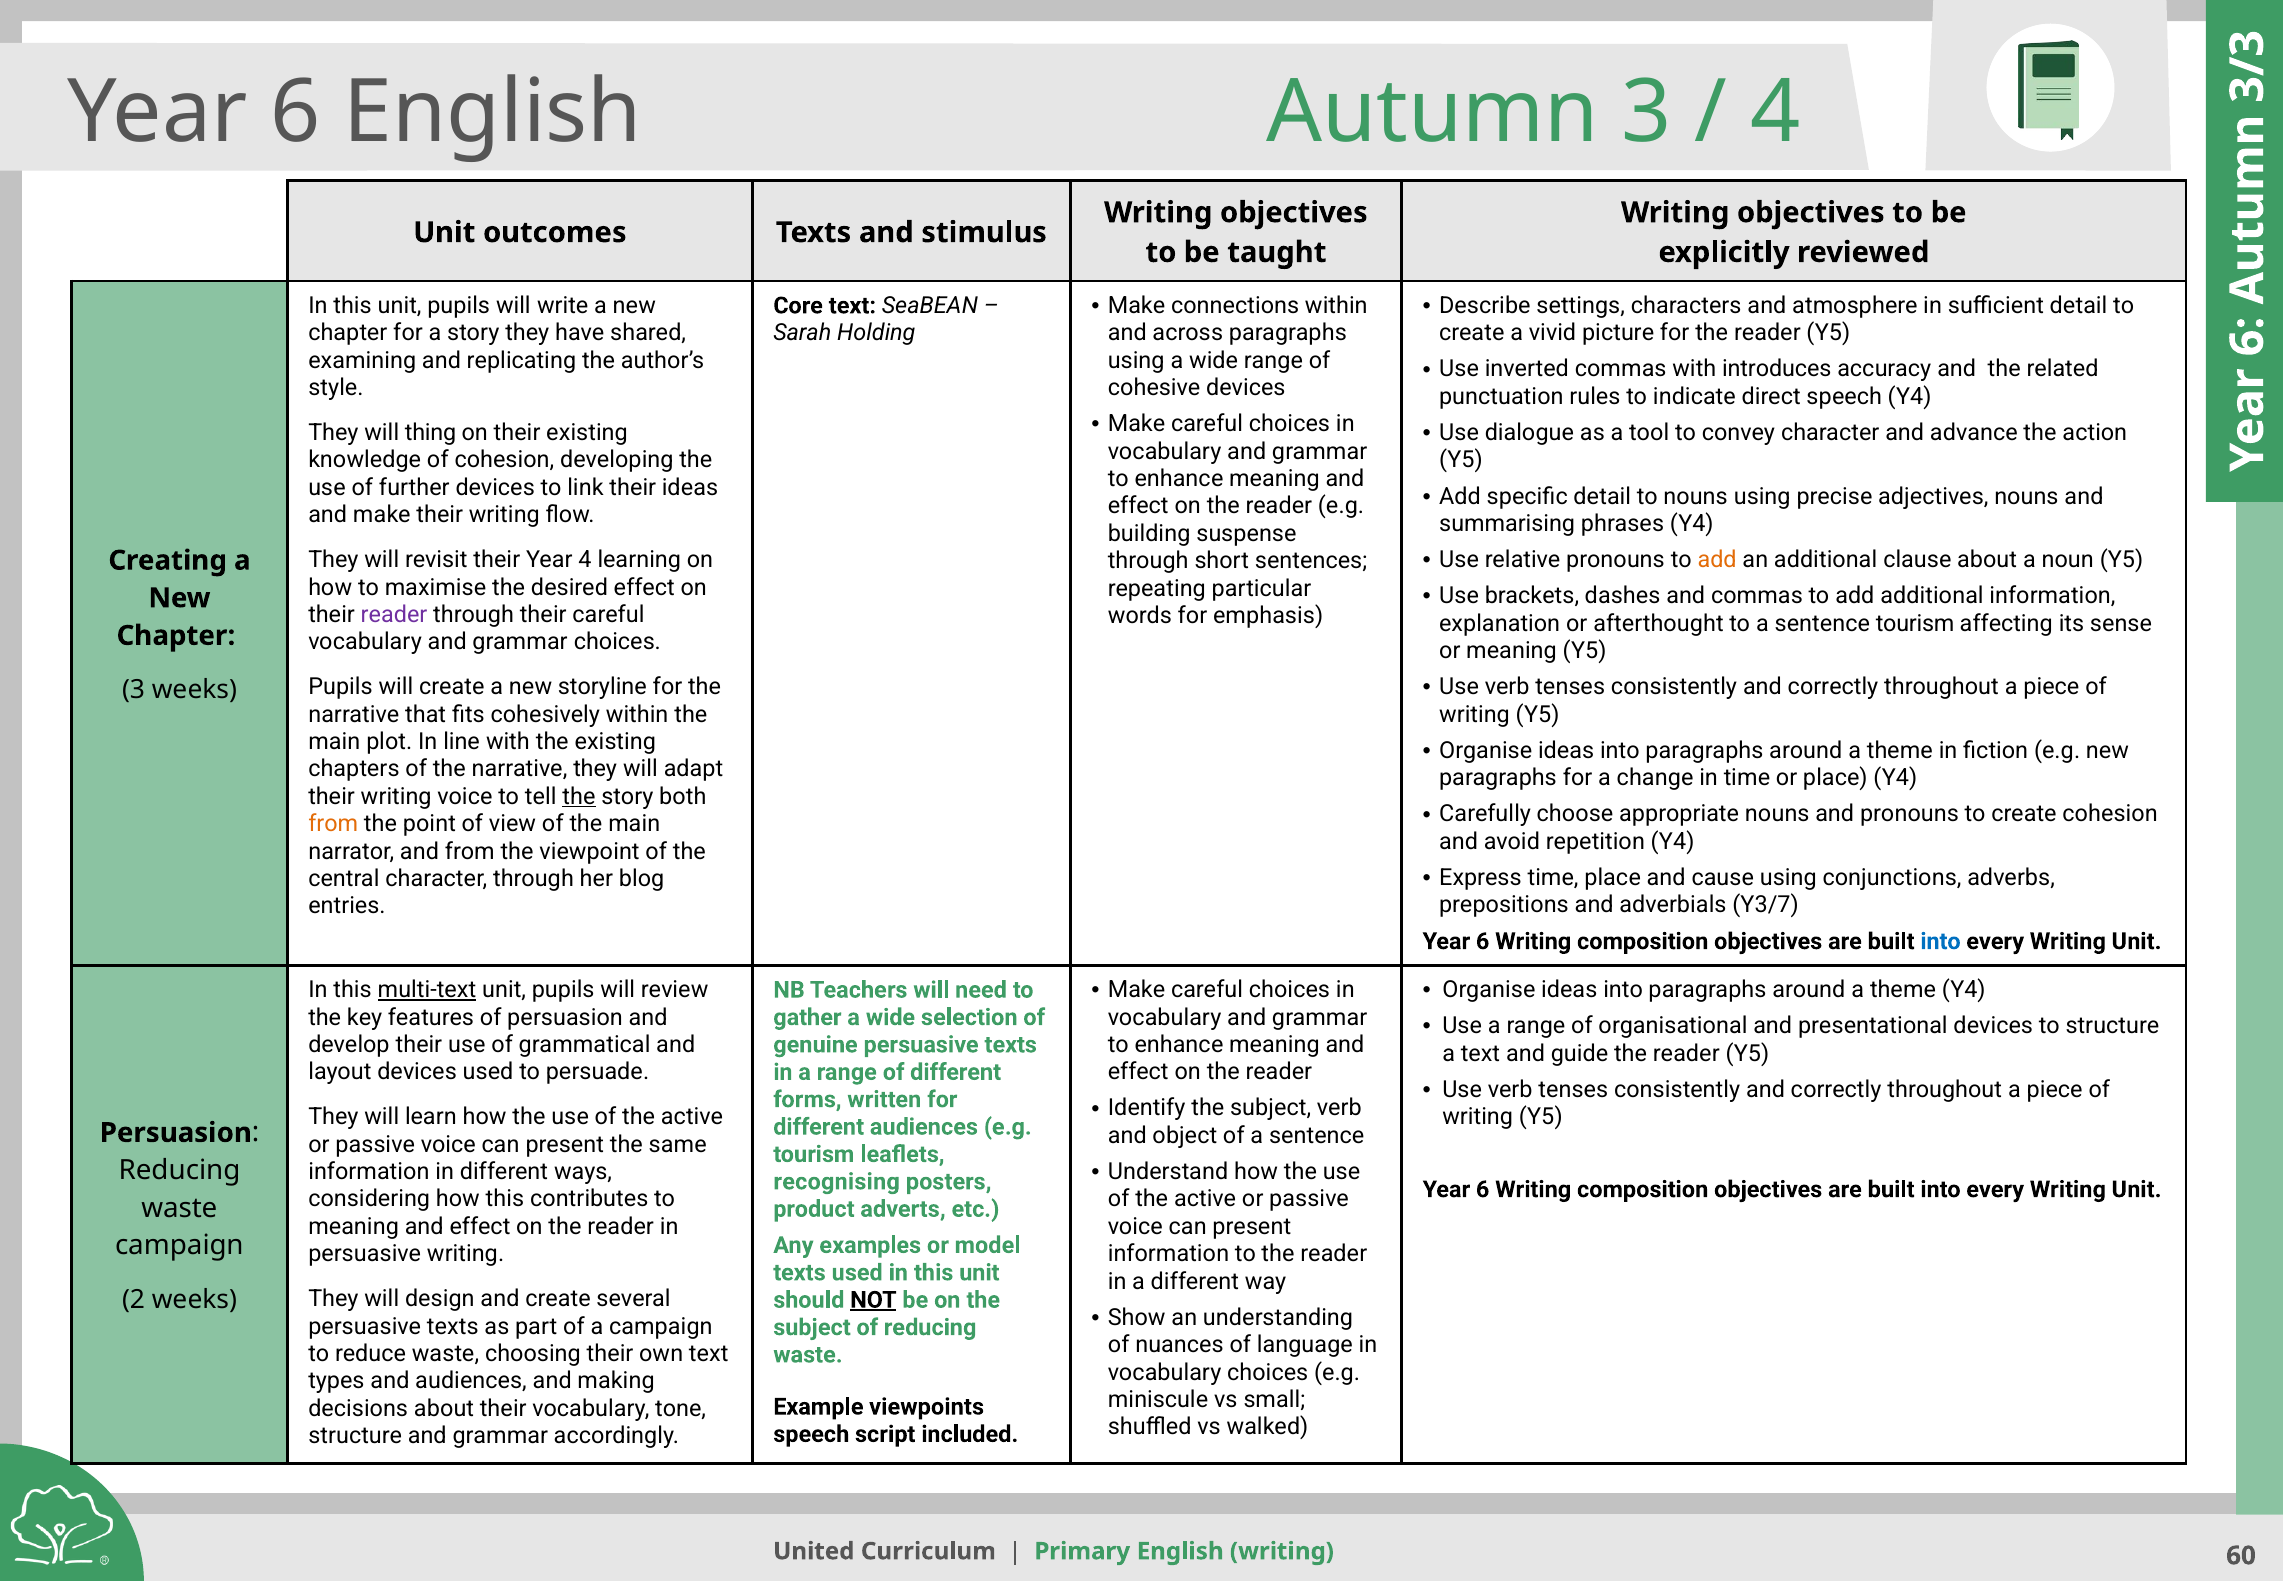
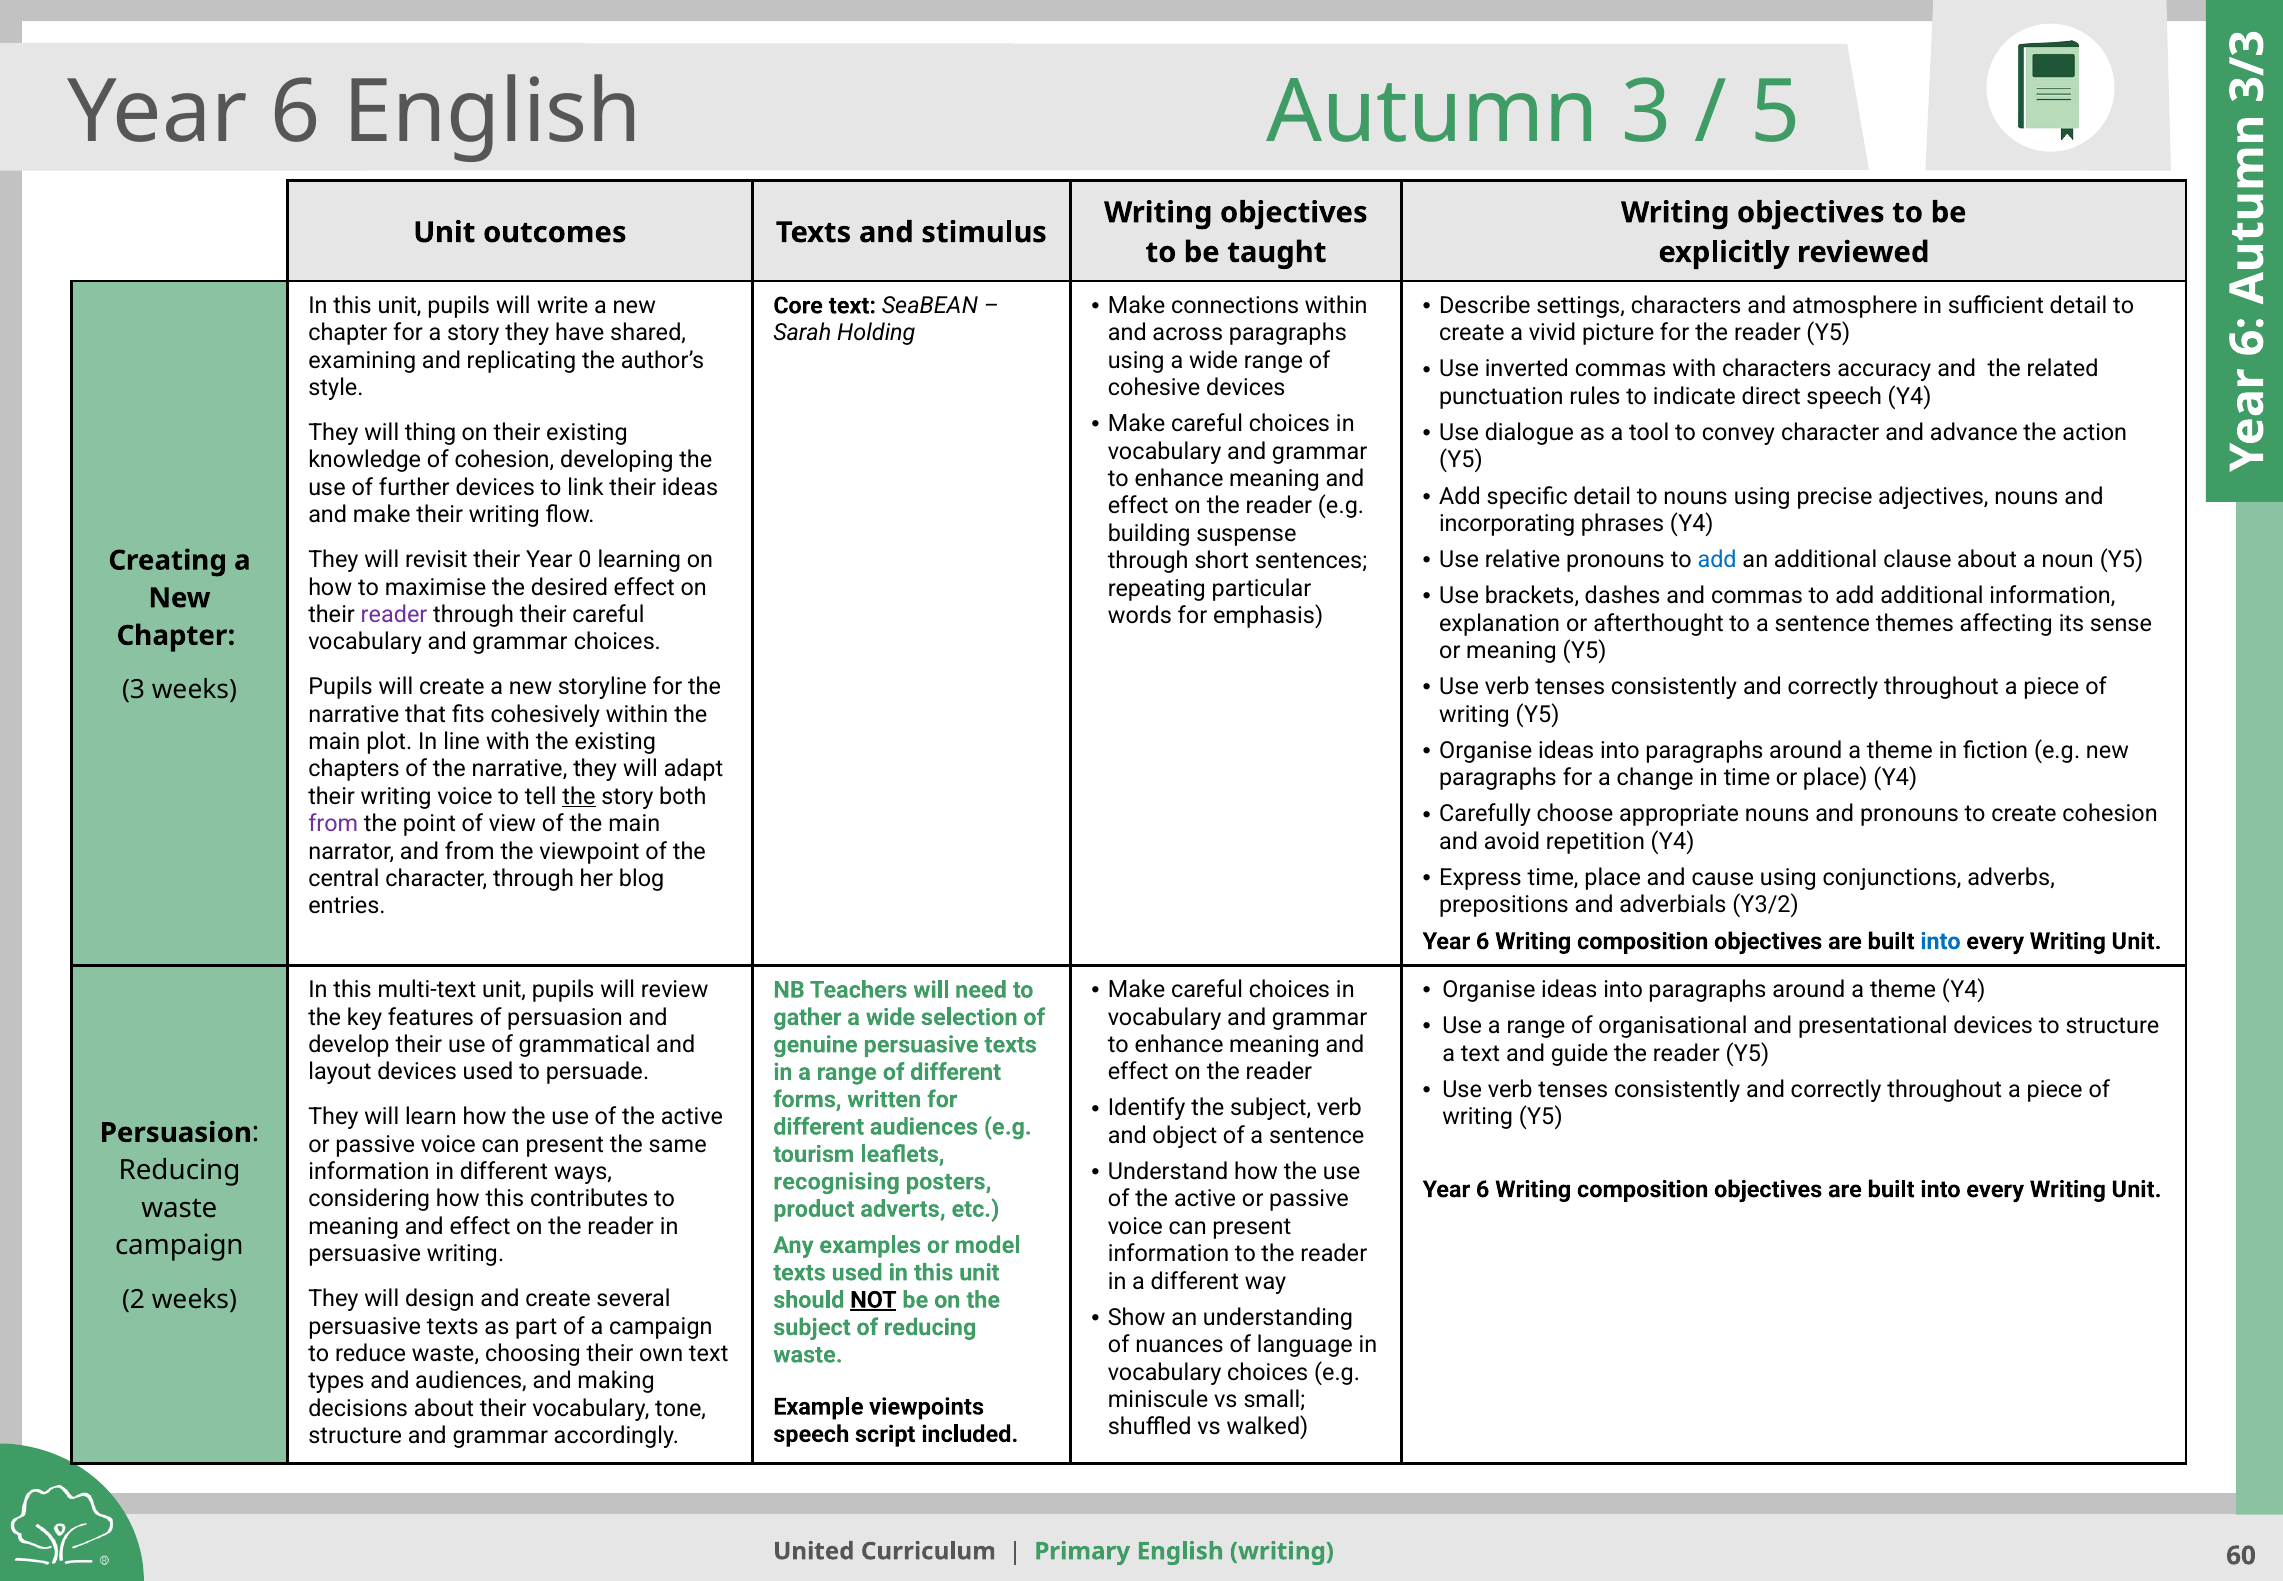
4: 4 -> 5 (1775, 113)
with introduces: introduces -> characters (1777, 369)
summarising: summarising -> incorporating (1507, 524)
add colour: orange -> blue (1717, 560)
Year 4: 4 -> 0 (585, 560)
sentence tourism: tourism -> themes (1915, 623)
from colour: orange -> purple (333, 824)
Y3/7: Y3/7 -> Y3/2 (1766, 905)
multi-text underline: present -> none (427, 990)
